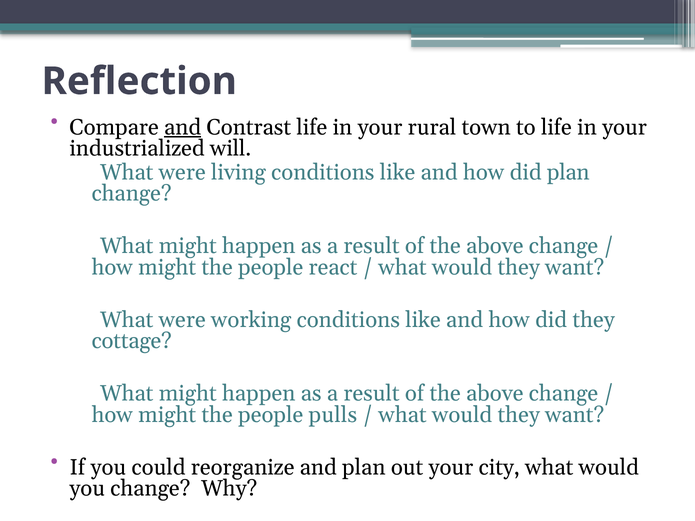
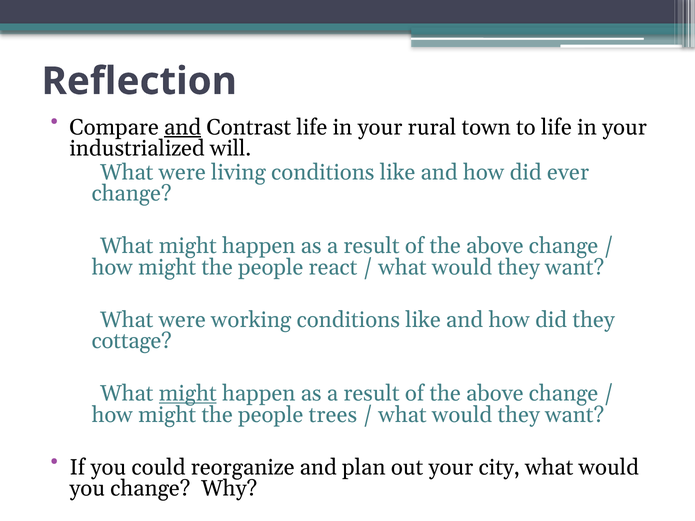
did plan: plan -> ever (568, 172)
might underline: none -> present (188, 394)
pulls: pulls -> trees (333, 415)
